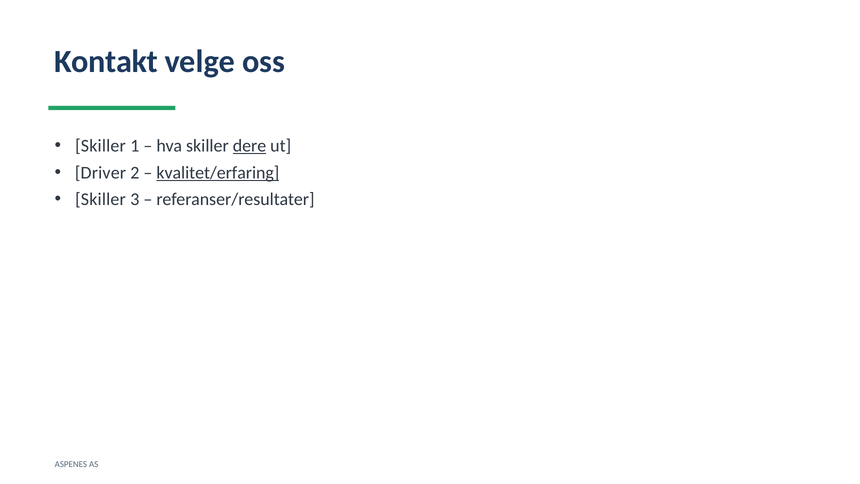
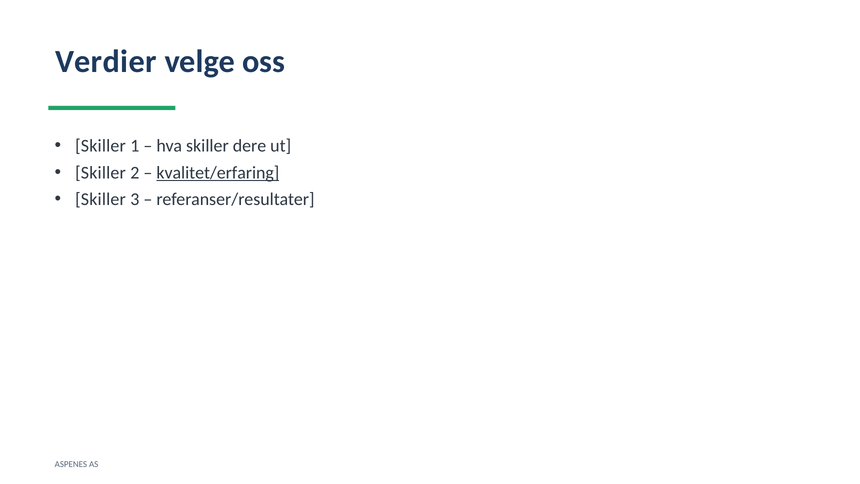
Kontakt: Kontakt -> Verdier (106, 61)
dere underline: present -> none (249, 146)
Driver: Driver -> Skiller (100, 173)
